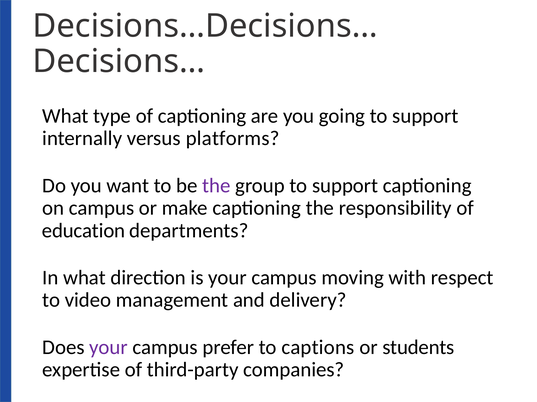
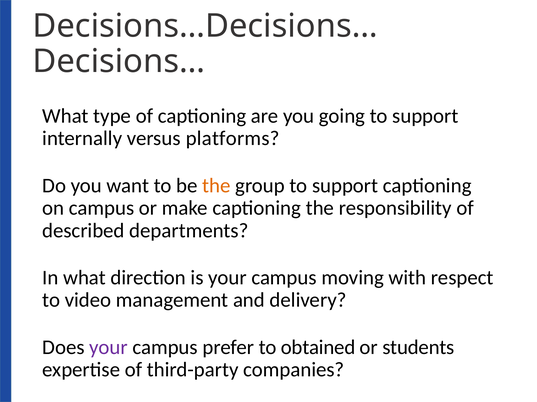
the colour: purple -> orange (216, 186)
education: education -> described (83, 231)
captions: captions -> obtained (318, 348)
